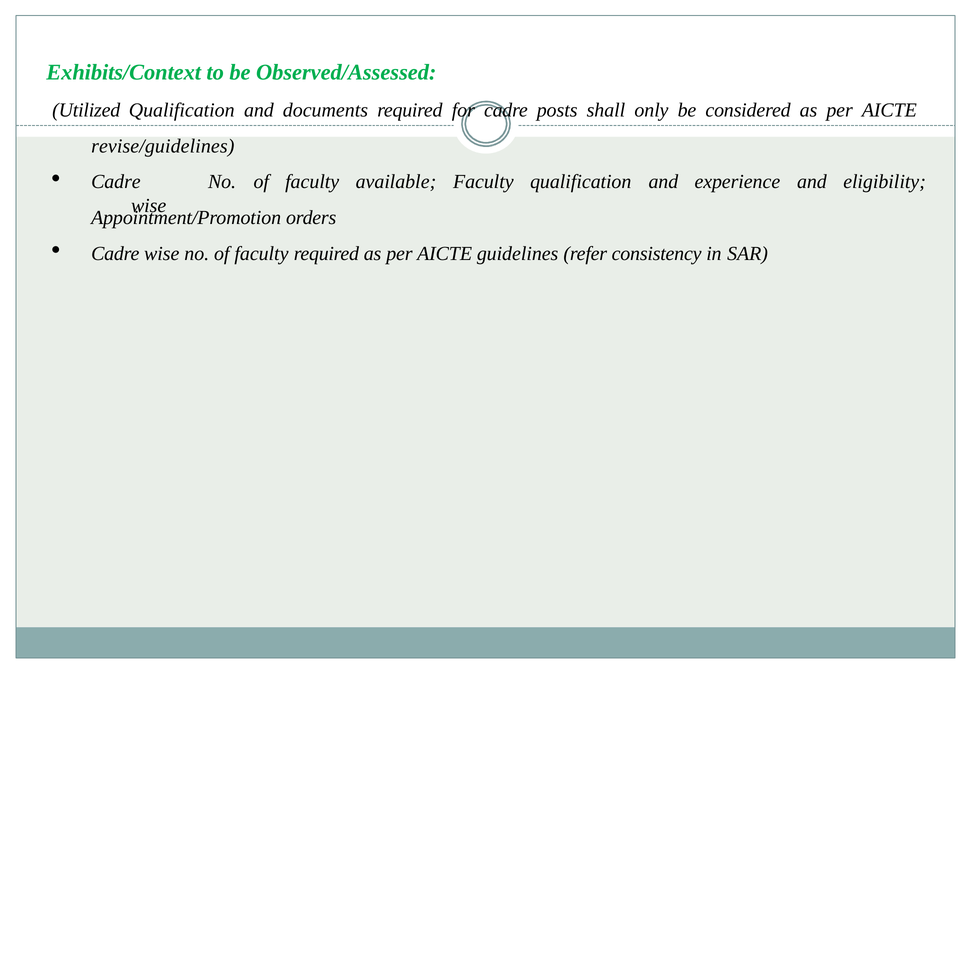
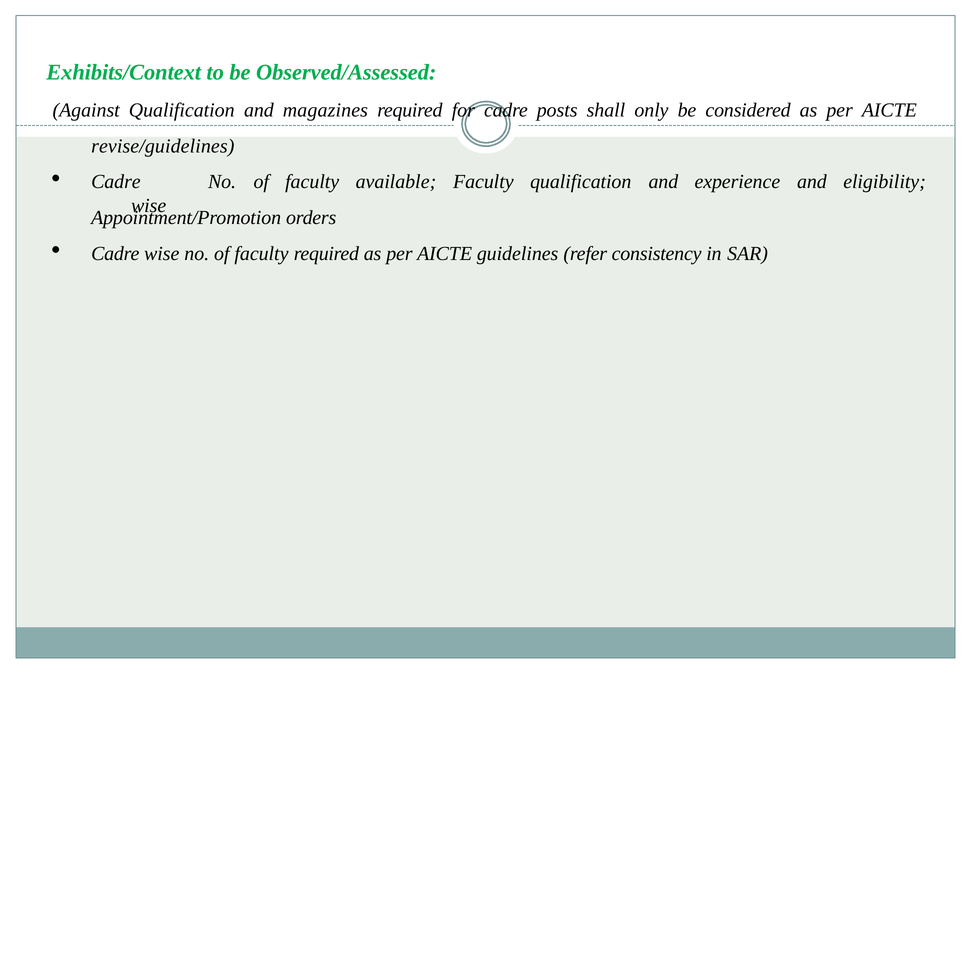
Utilized: Utilized -> Against (86, 110)
documents: documents -> magazines (325, 110)
